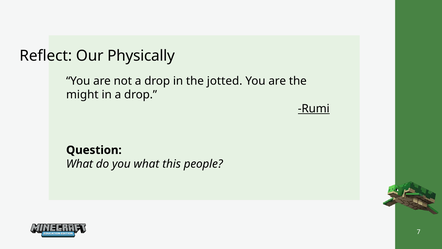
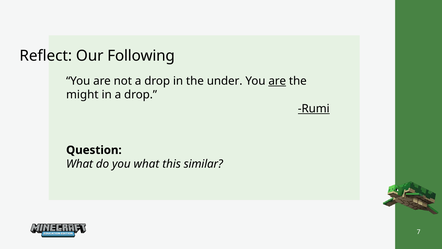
Physically: Physically -> Following (141, 56)
jotted: jotted -> under (225, 81)
are underline: none -> present (277, 81)
people: people -> similar (203, 164)
